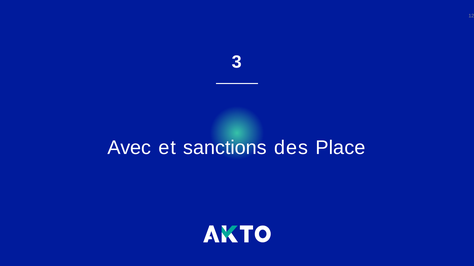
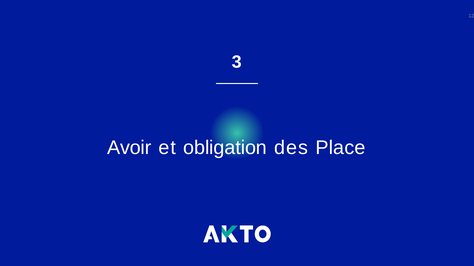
Avec: Avec -> Avoir (129, 148)
sanctions: sanctions -> obligation (225, 148)
